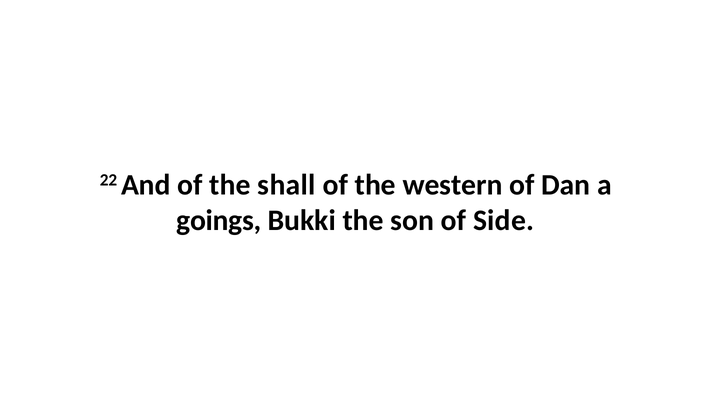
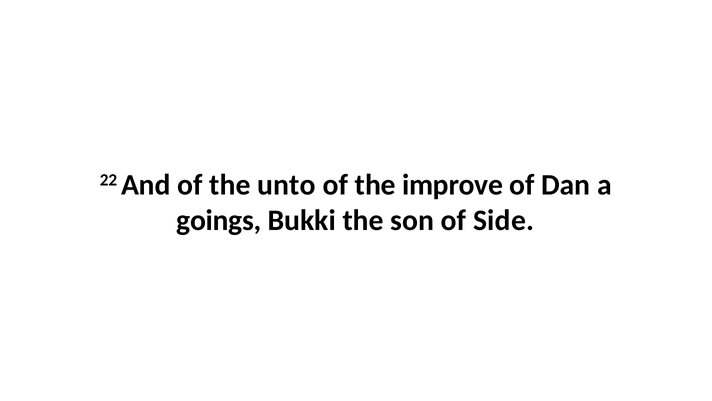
shall: shall -> unto (287, 184)
western: western -> improve (453, 184)
